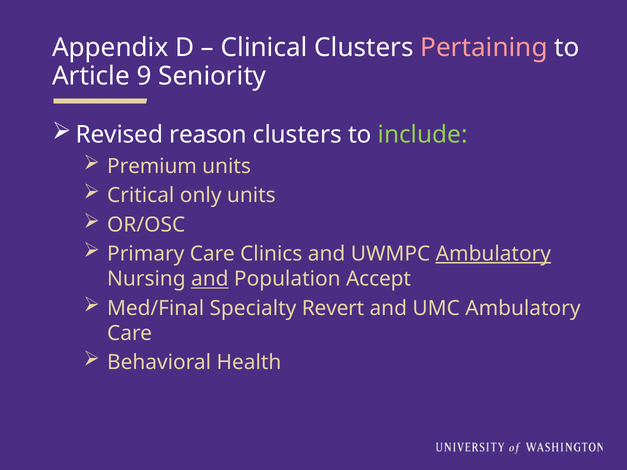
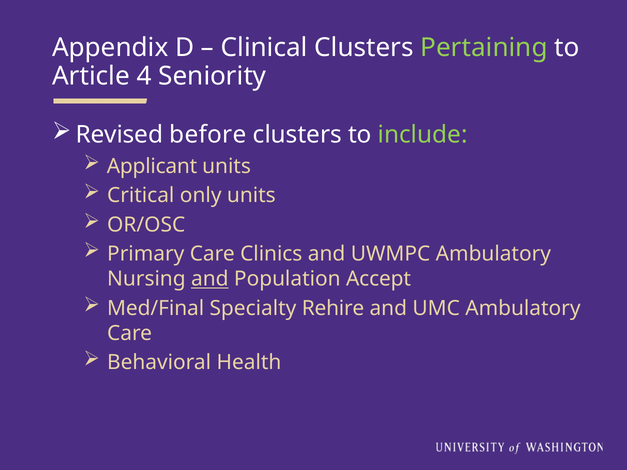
Pertaining colour: pink -> light green (484, 48)
9: 9 -> 4 (144, 76)
reason: reason -> before (208, 135)
Premium: Premium -> Applicant (152, 166)
Ambulatory underline: present -> none (493, 254)
Revert: Revert -> Rehire (333, 308)
